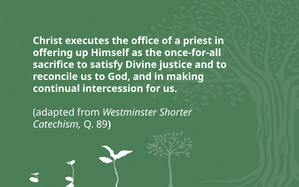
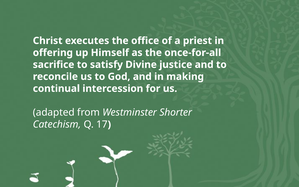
89: 89 -> 17 (102, 124)
